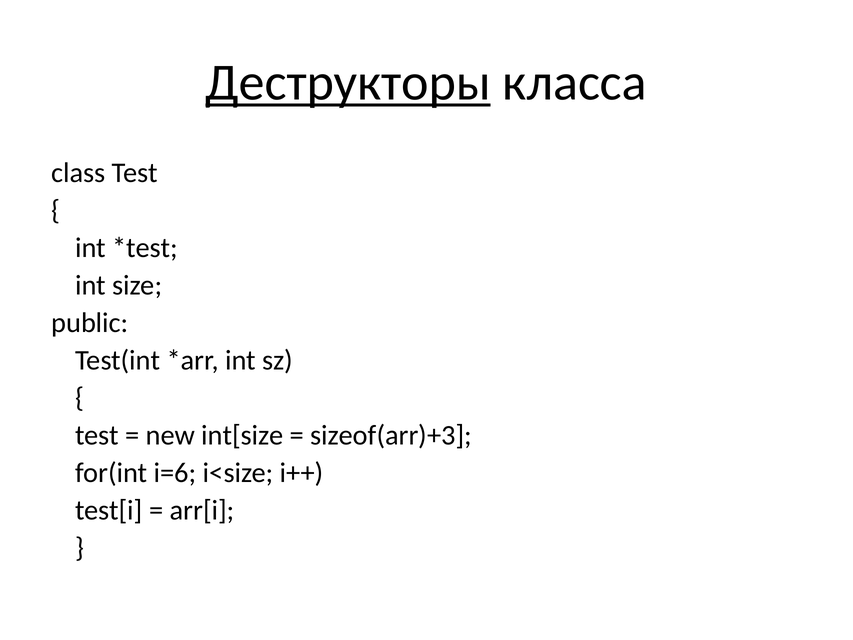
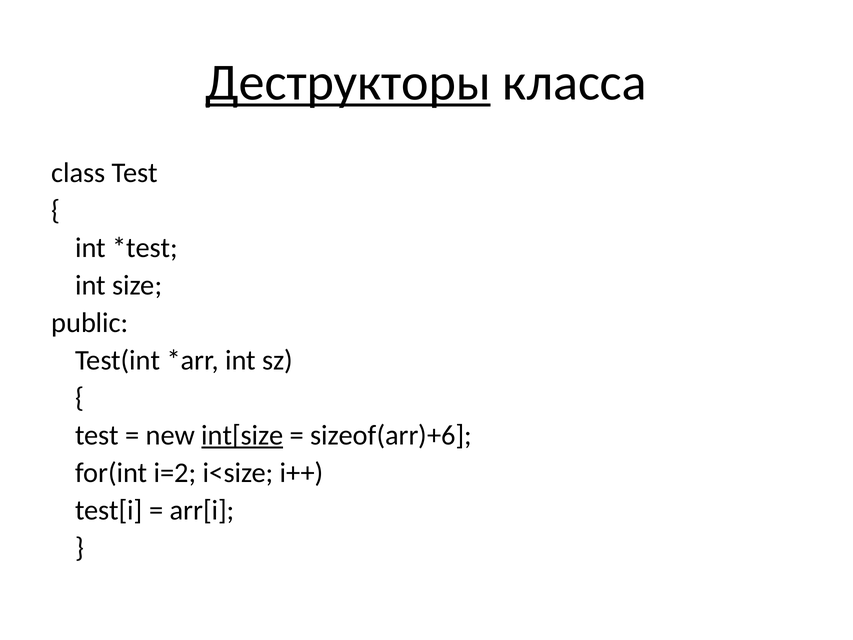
int[size underline: none -> present (242, 435)
sizeof(arr)+3: sizeof(arr)+3 -> sizeof(arr)+6 (391, 435)
i=6: i=6 -> i=2 (175, 473)
